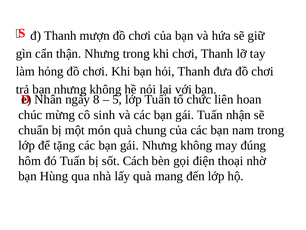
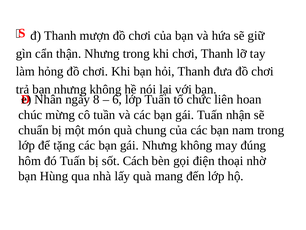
5: 5 -> 6 (117, 99)
sinh: sinh -> tuần (104, 115)
